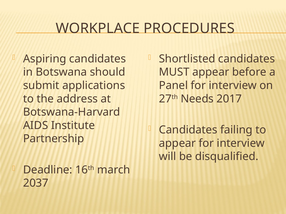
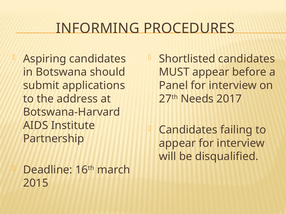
WORKPLACE: WORKPLACE -> INFORMING (98, 28)
2037: 2037 -> 2015 (36, 184)
